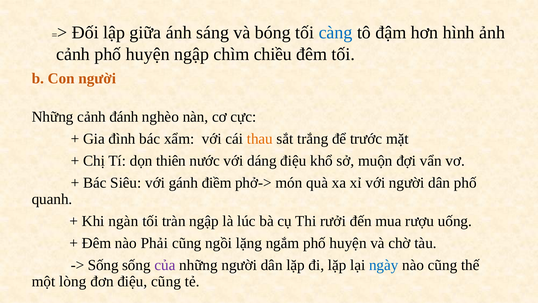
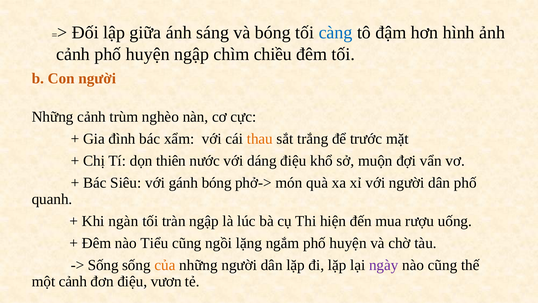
đánh: đánh -> trùm (124, 117)
gánh điềm: điềm -> bóng (217, 183)
rưởi: rưởi -> hiện (333, 221)
Phải: Phải -> Tiểu (154, 243)
của colour: purple -> orange (165, 265)
ngày colour: blue -> purple (384, 265)
một lòng: lòng -> cảnh (73, 281)
điệu cũng: cũng -> vươn (166, 281)
